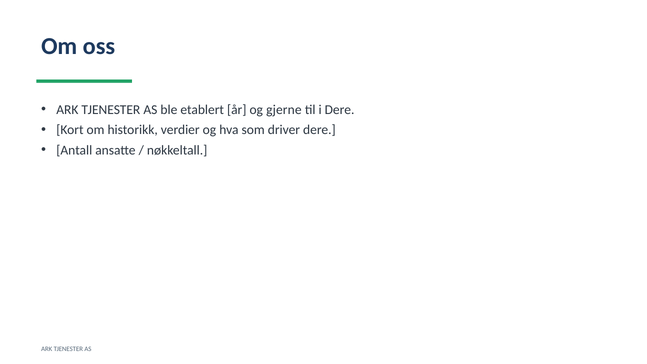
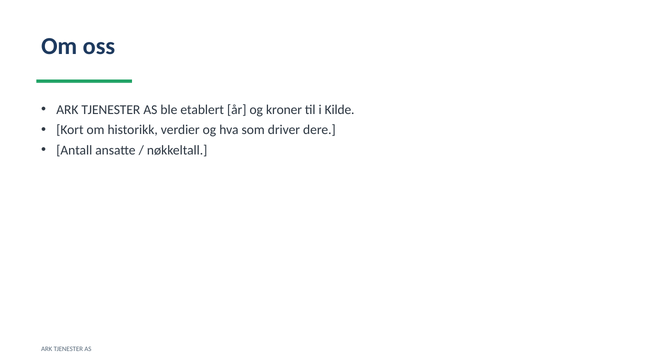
gjerne: gjerne -> kroner (284, 110)
i Dere: Dere -> Kilde (340, 110)
